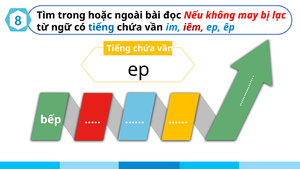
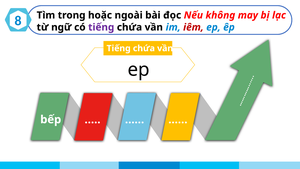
tiếng colour: blue -> purple (101, 27)
